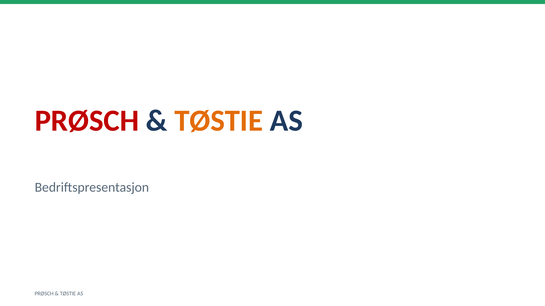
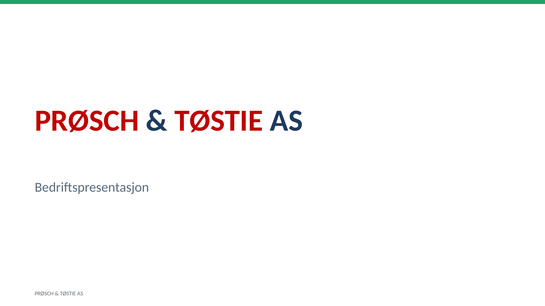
TØSTIE colour: orange -> red (219, 121)
